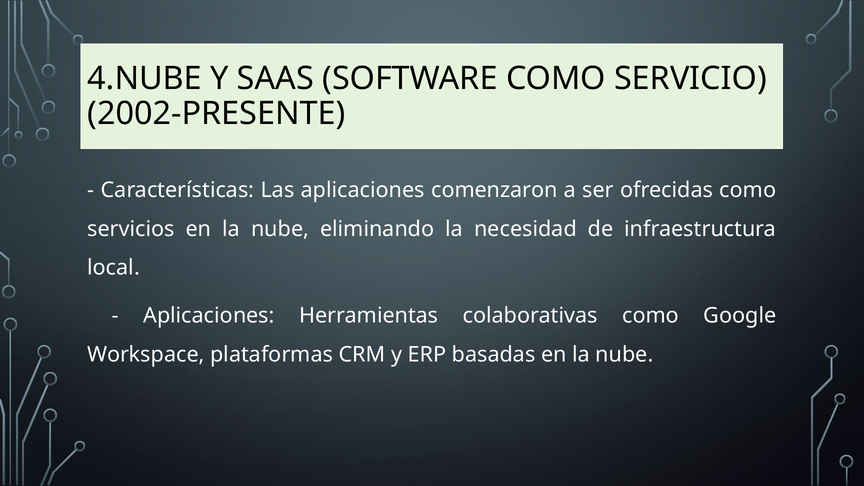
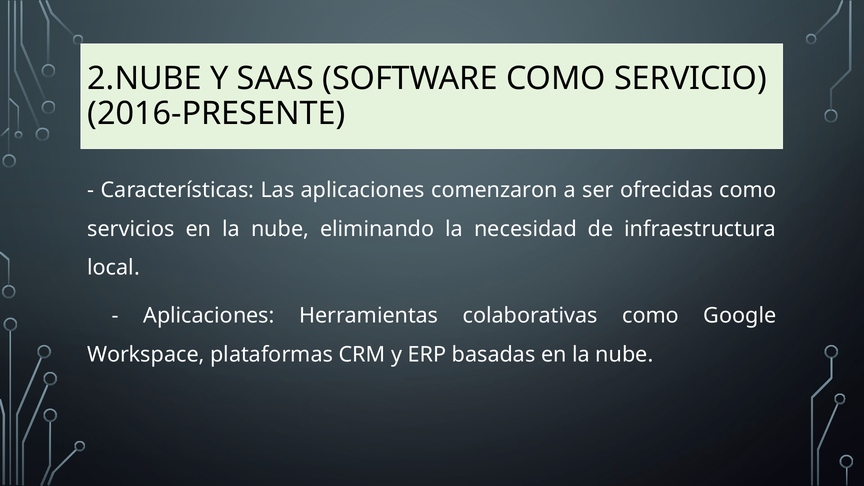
4.NUBE: 4.NUBE -> 2.NUBE (145, 78)
2002-PRESENTE: 2002-PRESENTE -> 2016-PRESENTE (216, 113)
